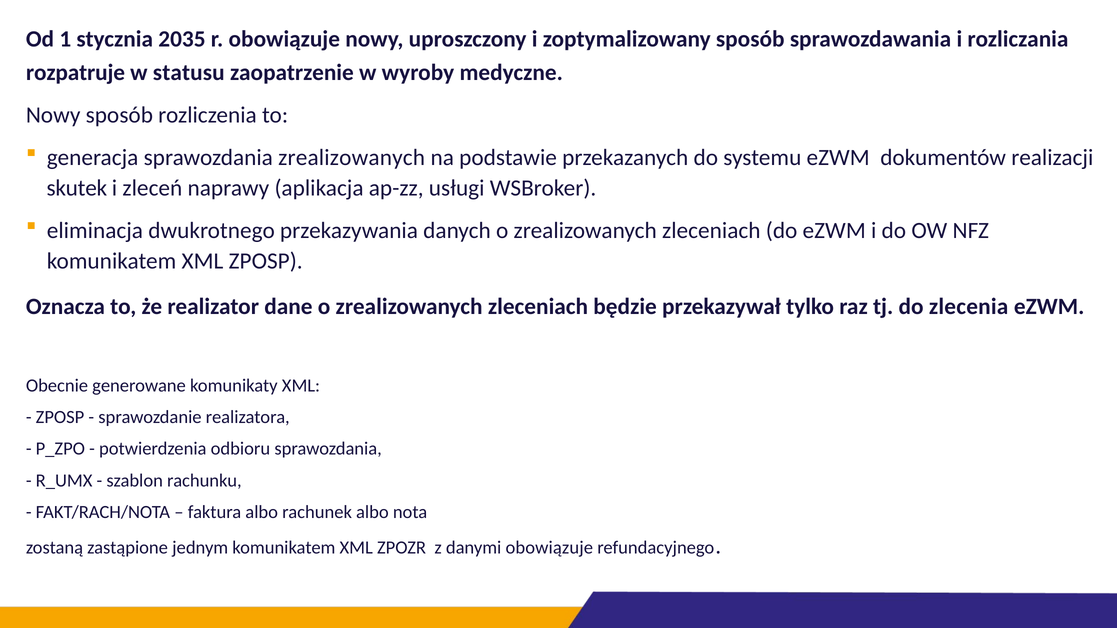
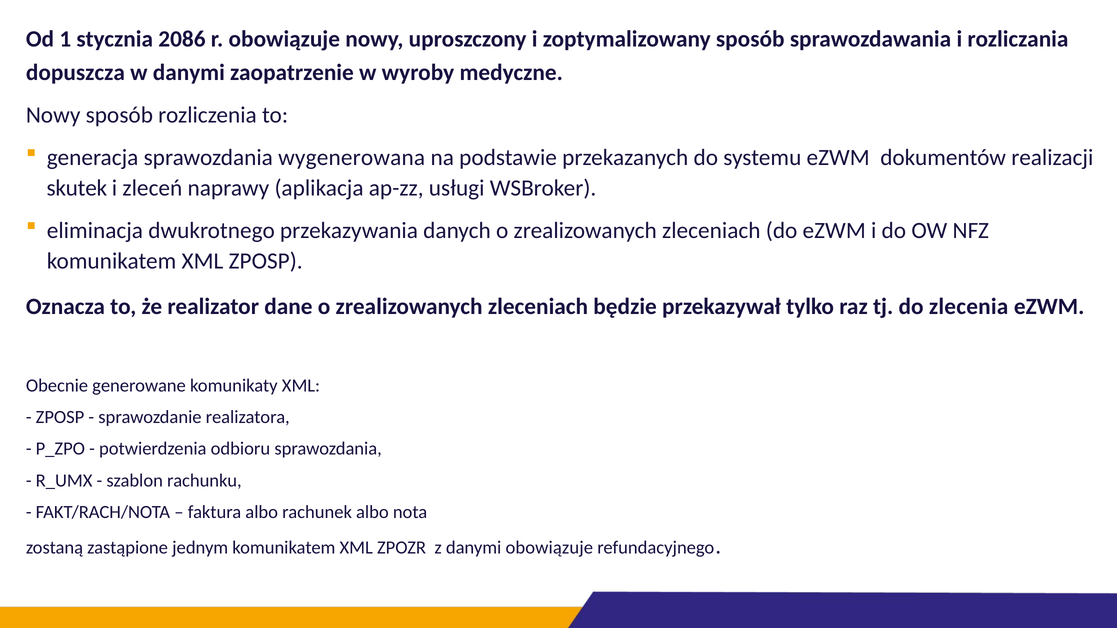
2035: 2035 -> 2086 (182, 39)
rozpatruje: rozpatruje -> dopuszcza (75, 73)
w statusu: statusu -> danymi (189, 73)
sprawozdania zrealizowanych: zrealizowanych -> wygenerowana (352, 157)
